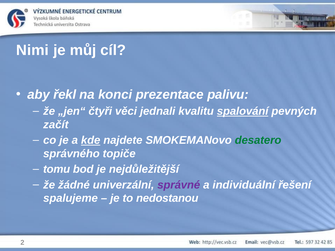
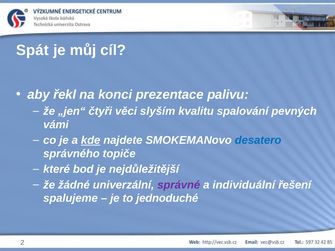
Nimi: Nimi -> Spát (32, 50)
jednali: jednali -> slyším (158, 111)
spalování underline: present -> none (243, 111)
začít: začít -> vámi (56, 125)
desatero colour: green -> blue (258, 140)
tomu: tomu -> které (57, 169)
nedostanou: nedostanou -> jednoduché (167, 198)
